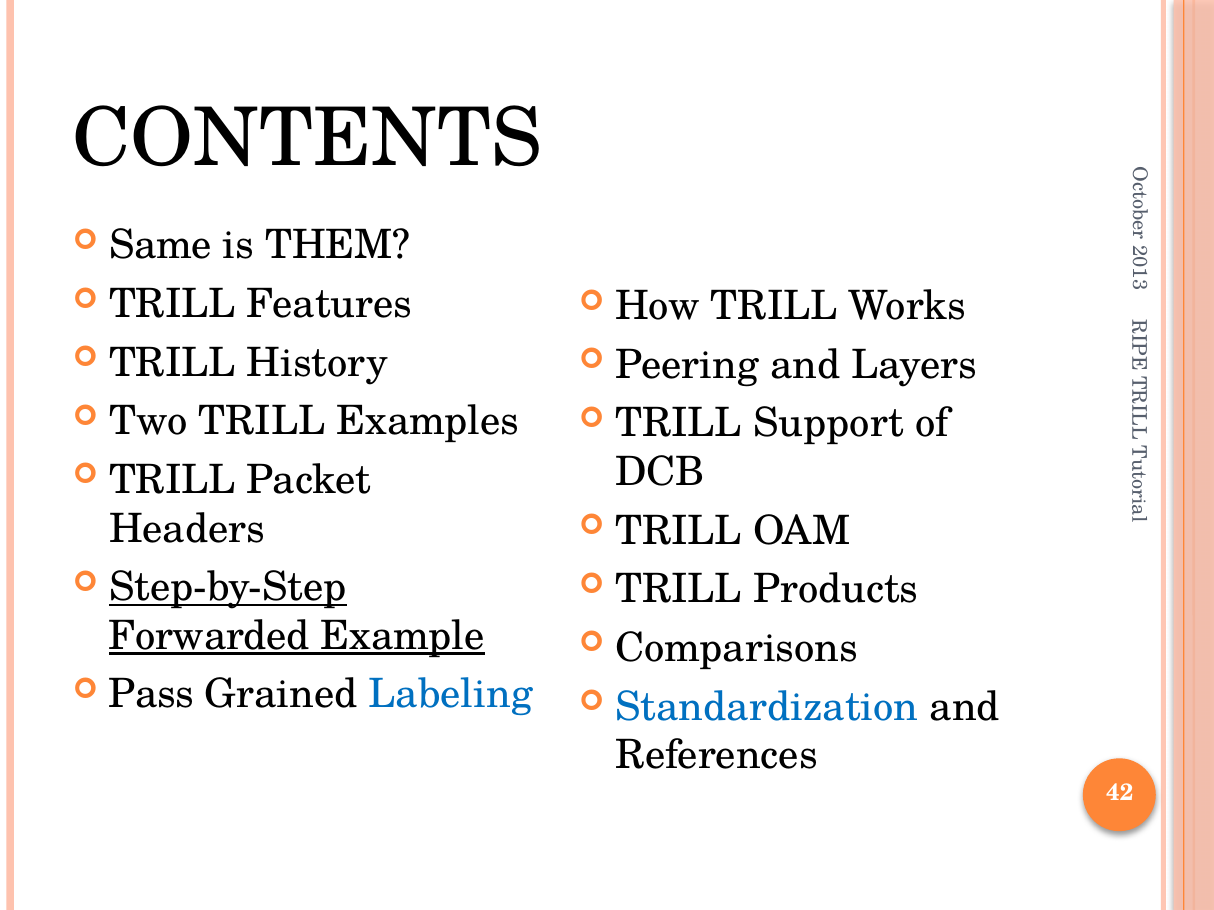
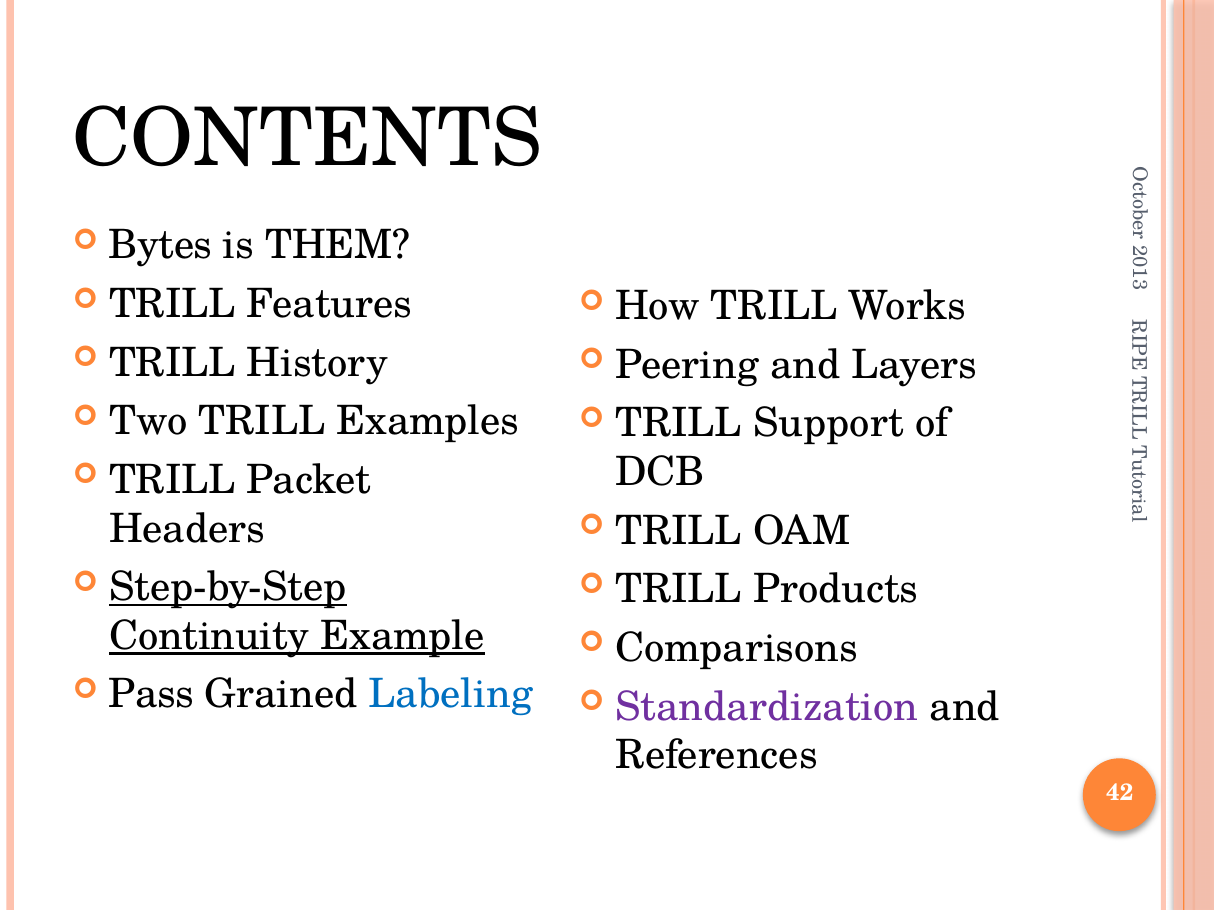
Same: Same -> Bytes (161, 246)
Forwarded: Forwarded -> Continuity (209, 636)
Standardization colour: blue -> purple (767, 707)
